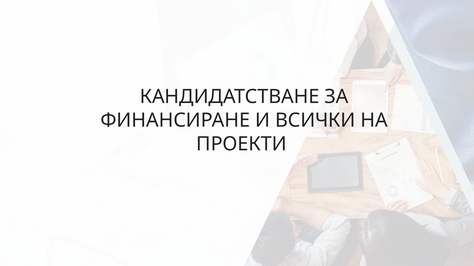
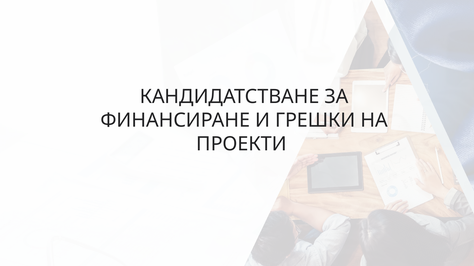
ВСИЧКИ: ВСИЧКИ -> ГРЕШКИ (315, 121)
